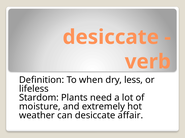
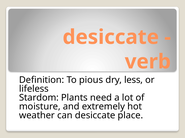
when: when -> pious (91, 80)
affair: affair -> place (130, 116)
